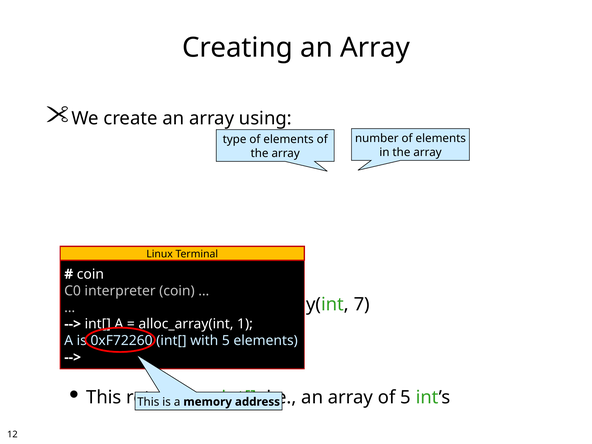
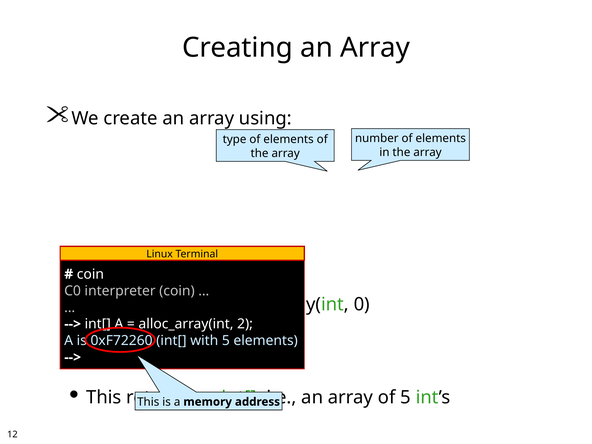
7: 7 -> 0 (362, 304)
1: 1 -> 2 (245, 324)
